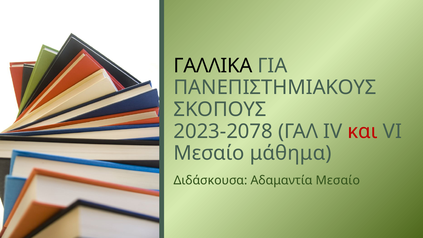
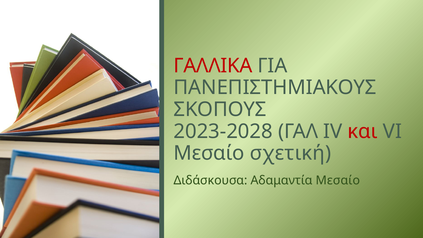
ΓΑΛΛΙΚΑ colour: black -> red (213, 66)
2023-2078: 2023-2078 -> 2023-2028 (223, 131)
μάθημα: μάθημα -> σχετική (291, 153)
